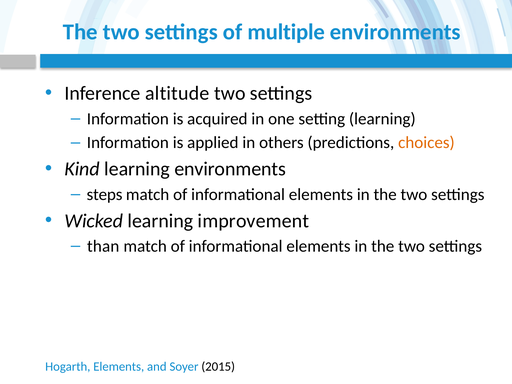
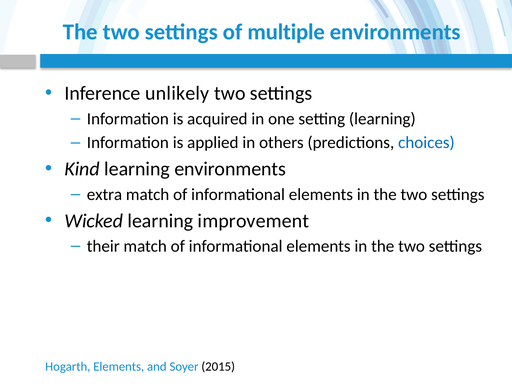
altitude: altitude -> unlikely (177, 93)
choices colour: orange -> blue (426, 143)
steps: steps -> extra (104, 194)
than: than -> their (103, 246)
